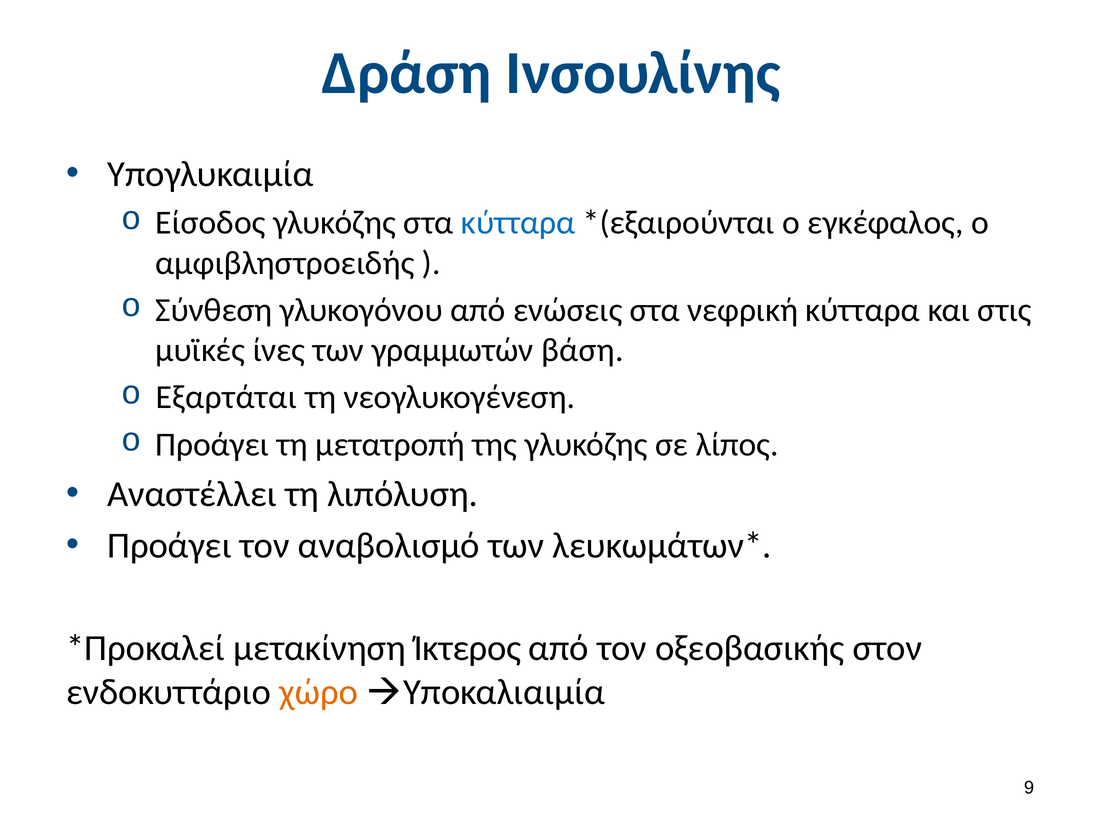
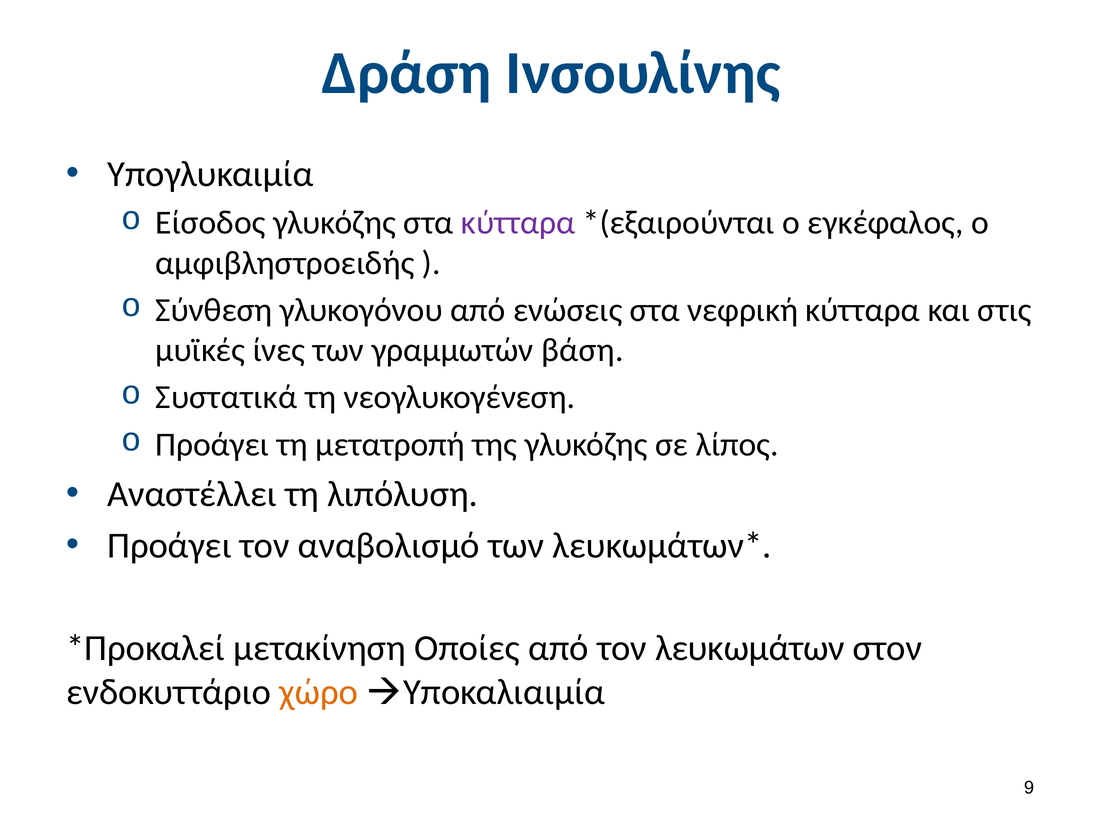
κύτταρα colour: blue -> purple (518, 223)
Εξαρτάται: Εξαρτάται -> Συστατικά (226, 397)
Ίκτερος: Ίκτερος -> Οποίες (467, 648)
οξεοβασικής: οξεοβασικής -> λευκωμάτων (750, 648)
